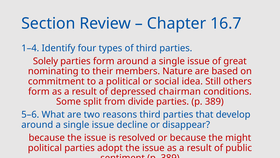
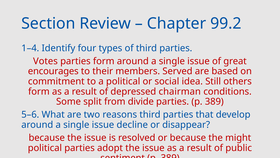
16.7: 16.7 -> 99.2 (226, 24)
Solely: Solely -> Votes (45, 61)
nominating: nominating -> encourages (53, 71)
Nature: Nature -> Served (177, 71)
